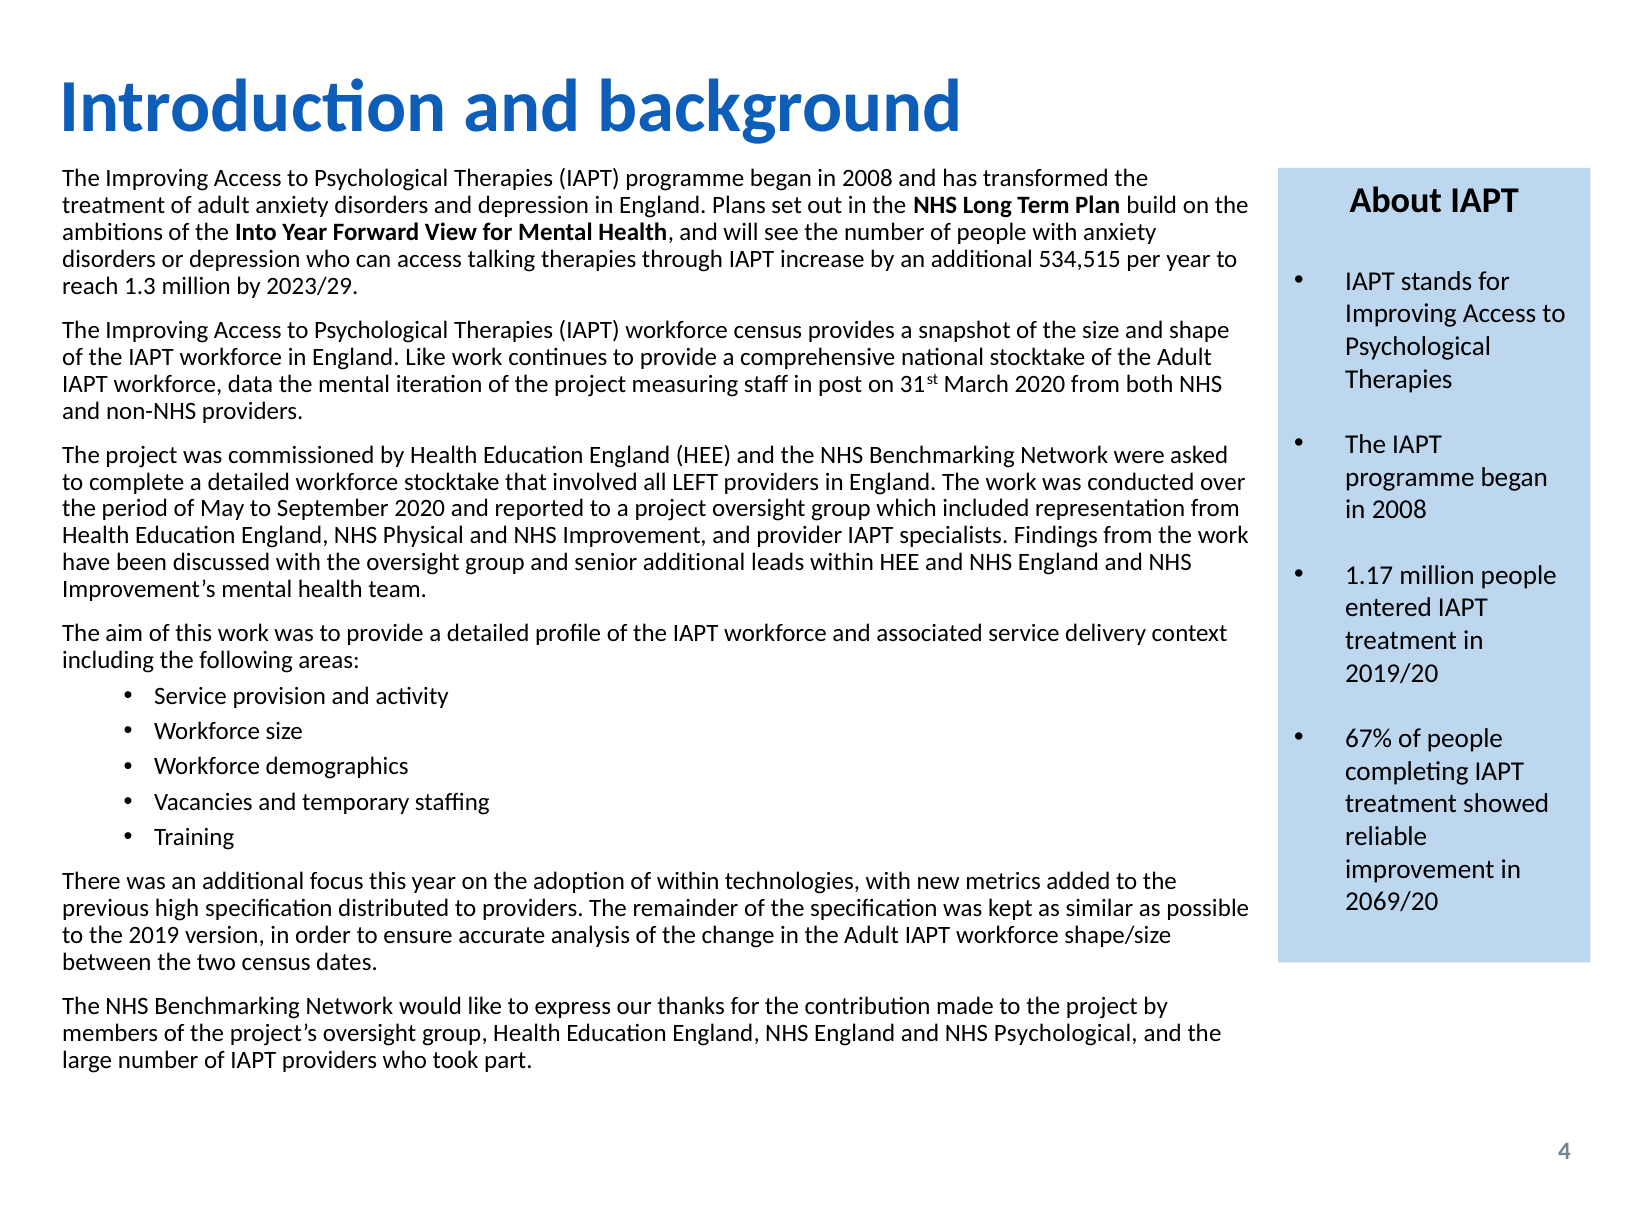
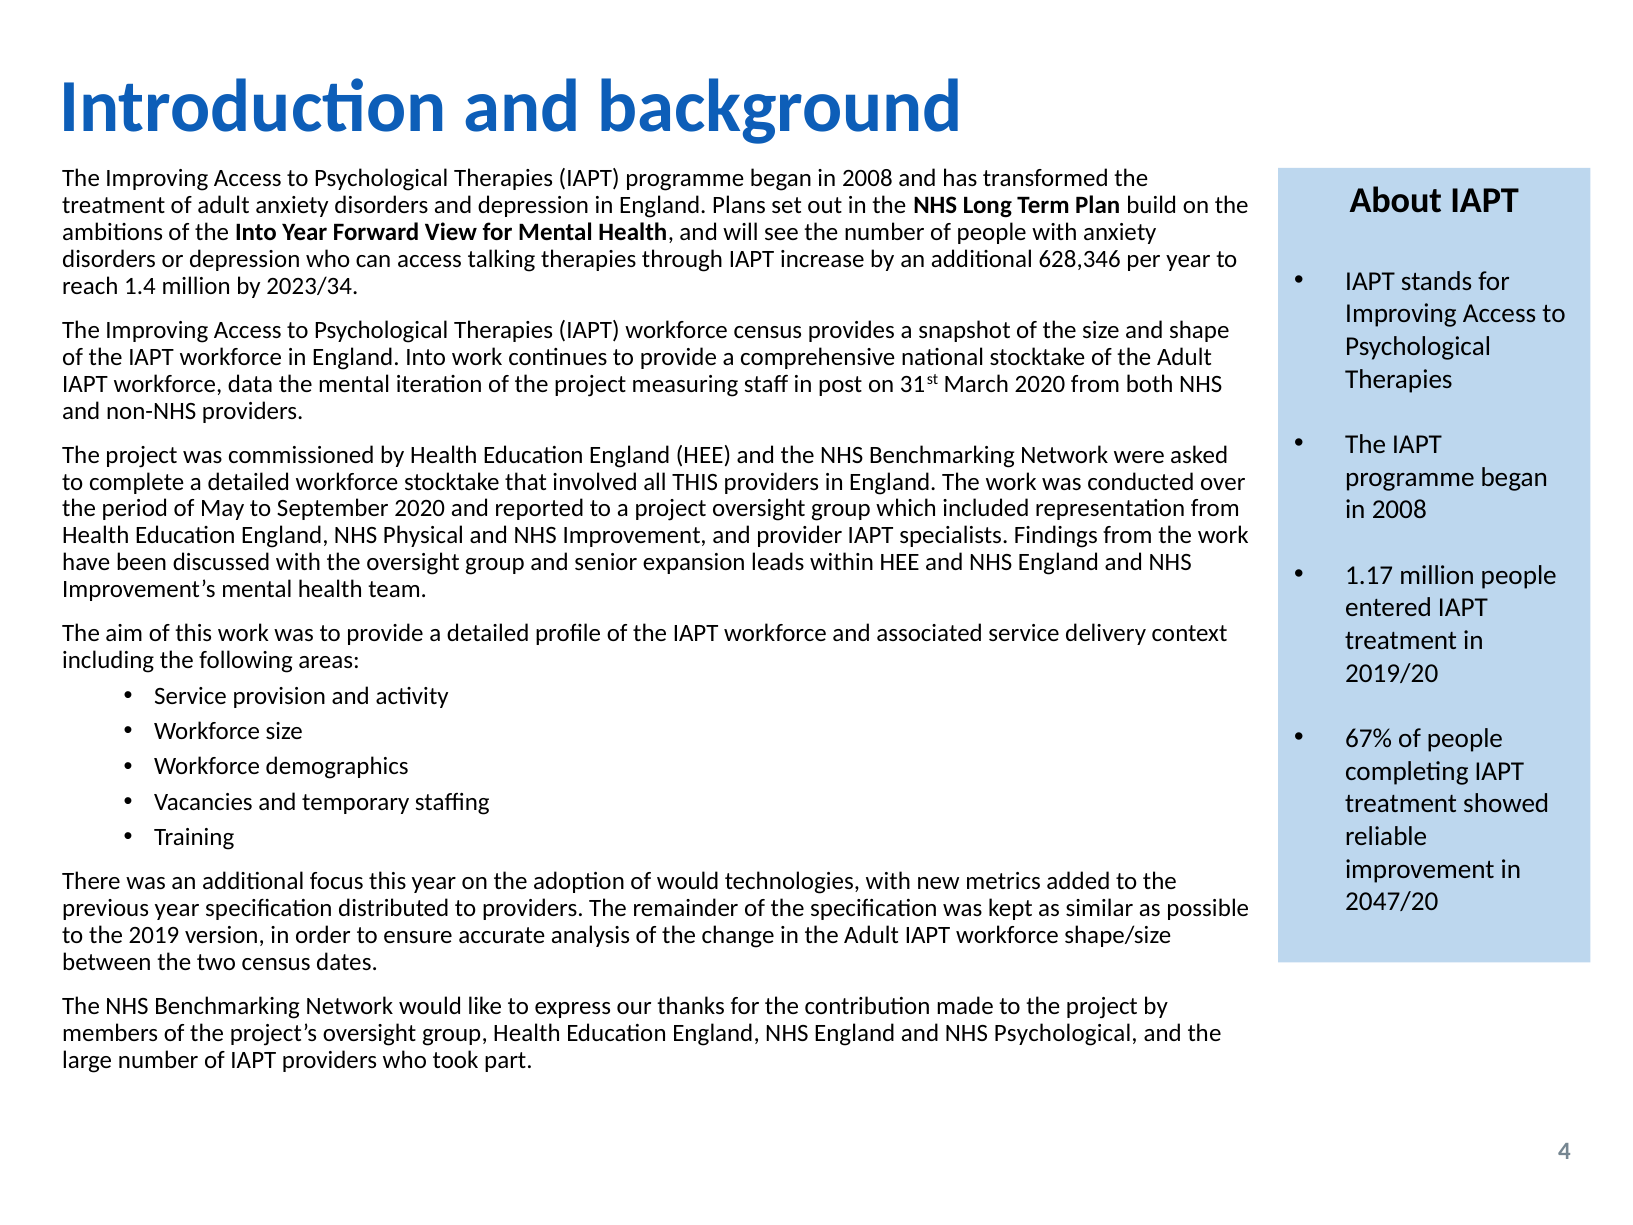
534,515: 534,515 -> 628,346 (1080, 259)
1.3: 1.3 -> 1.4 (140, 286)
2023/29: 2023/29 -> 2023/34 (312, 286)
England Like: Like -> Into (426, 357)
all LEFT: LEFT -> THIS (695, 482)
senior additional: additional -> expansion (694, 562)
of within: within -> would (688, 881)
2069/20: 2069/20 -> 2047/20 (1392, 902)
previous high: high -> year (177, 908)
